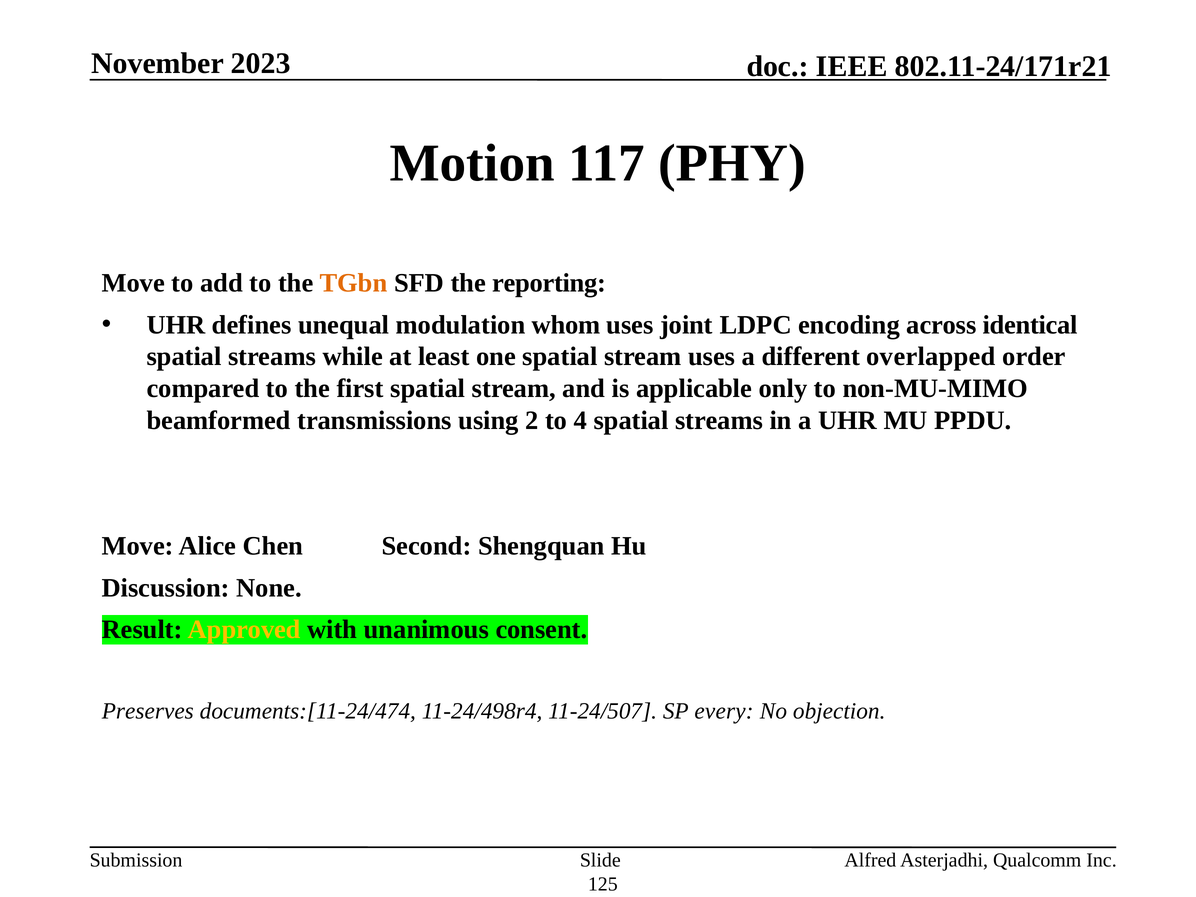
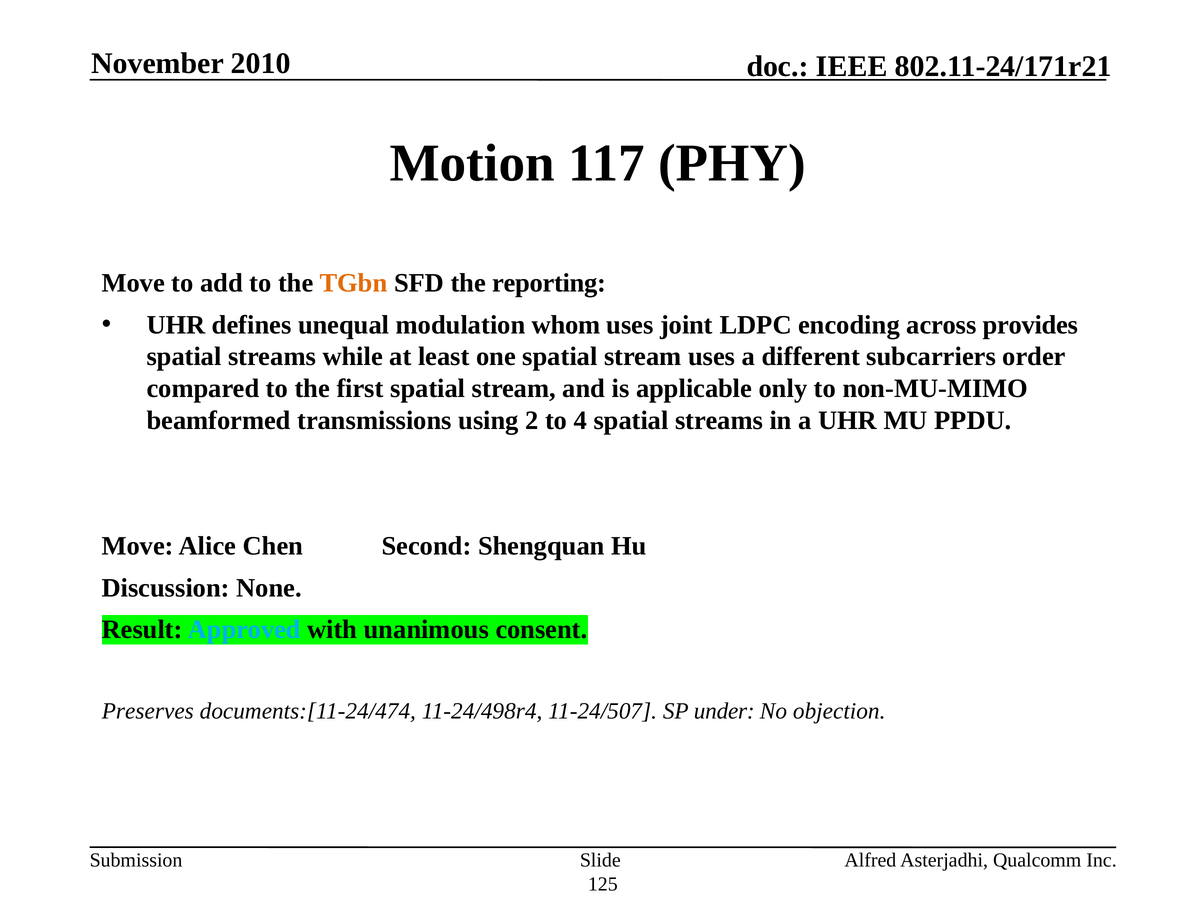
2023: 2023 -> 2010 (261, 63)
identical: identical -> provides (1030, 325)
overlapped: overlapped -> subcarriers (931, 357)
Approved colour: yellow -> light blue (244, 630)
every: every -> under (724, 711)
